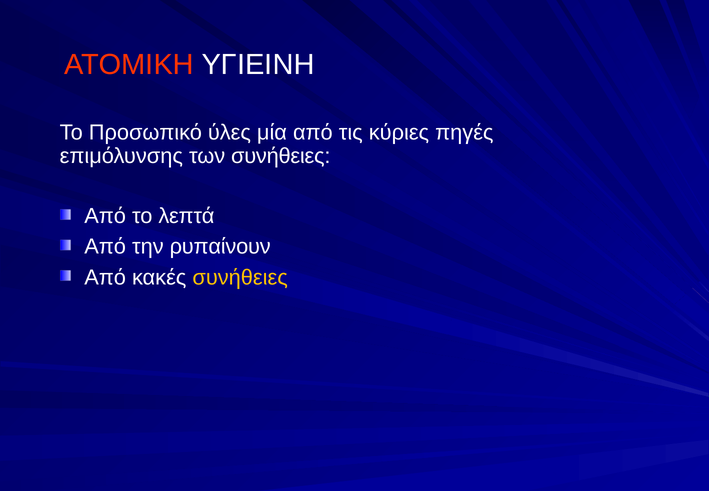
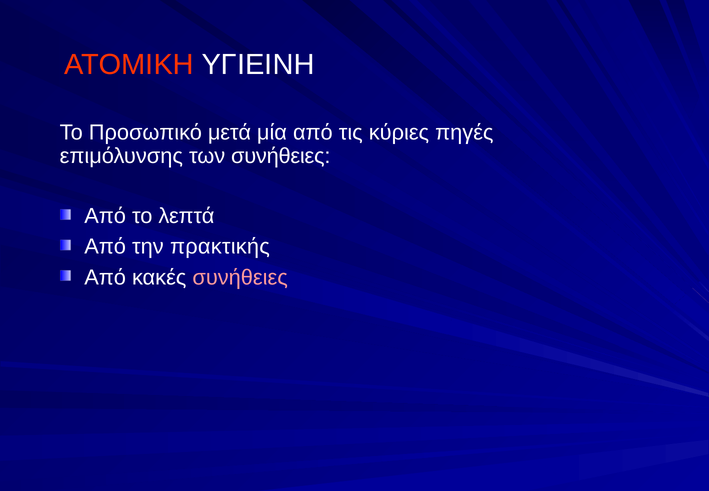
ύλες: ύλες -> μετά (229, 132)
ρυπαίνουν: ρυπαίνουν -> πρακτικής (220, 247)
συνήθειες colour: yellow -> pink (240, 277)
